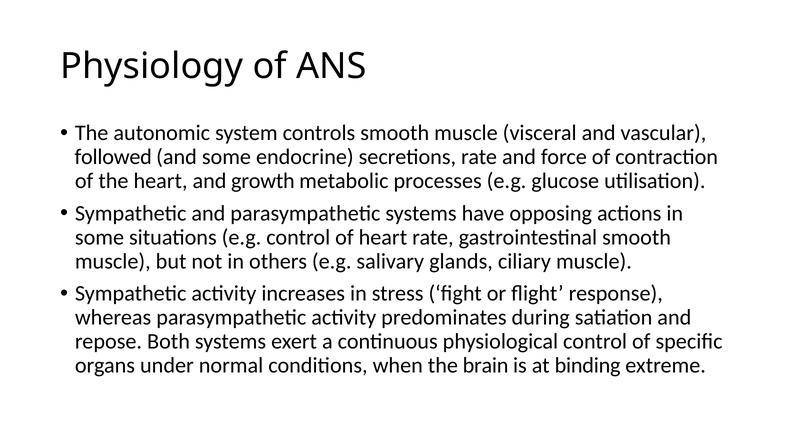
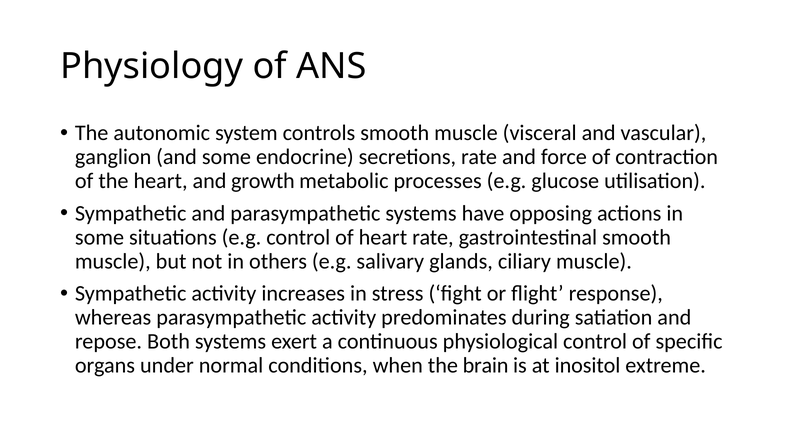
followed: followed -> ganglion (113, 157)
binding: binding -> inositol (588, 365)
